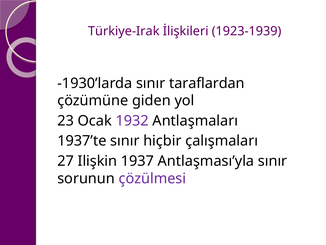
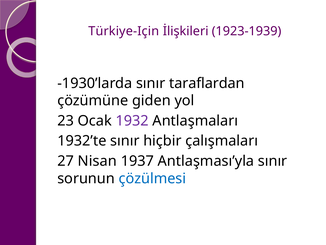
Türkiye-Irak: Türkiye-Irak -> Türkiye-Için (124, 31)
1937’te: 1937’te -> 1932’te (82, 141)
Ilişkin: Ilişkin -> Nisan (97, 161)
çözülmesi colour: purple -> blue (152, 178)
